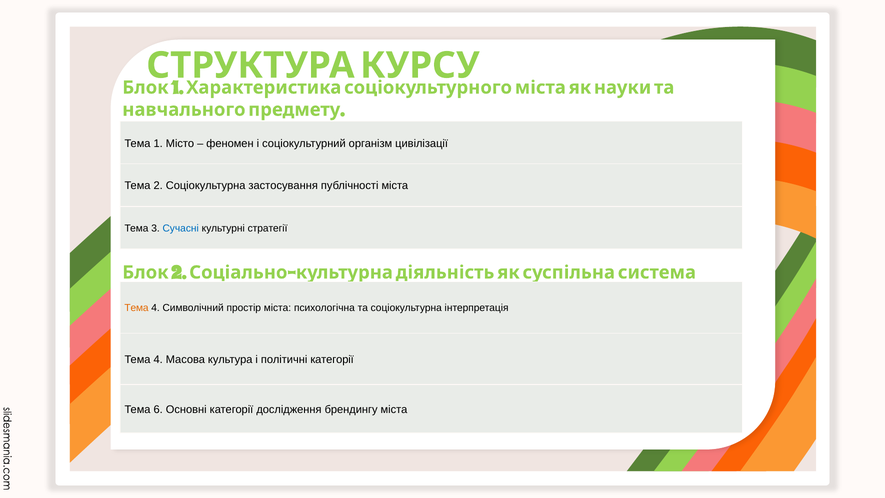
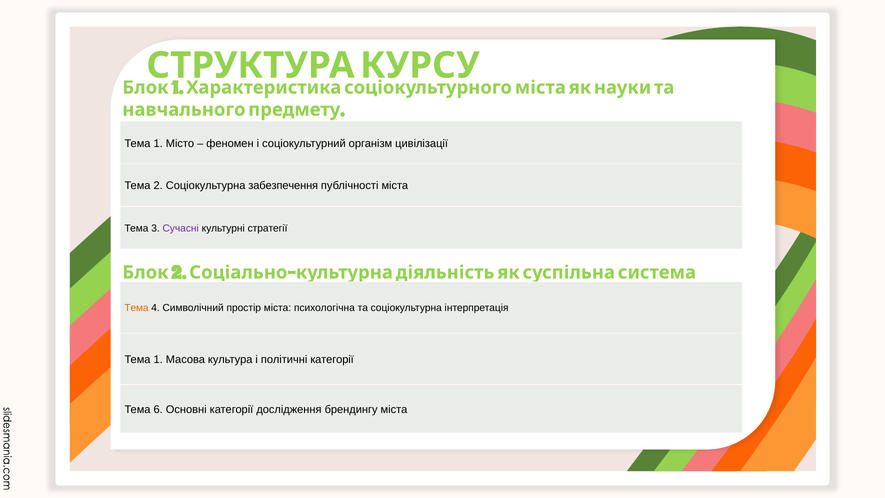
застосування: застосування -> забезпечення (283, 186)
Сучасні colour: blue -> purple (181, 228)
4: 4 -> 1 (158, 359)
